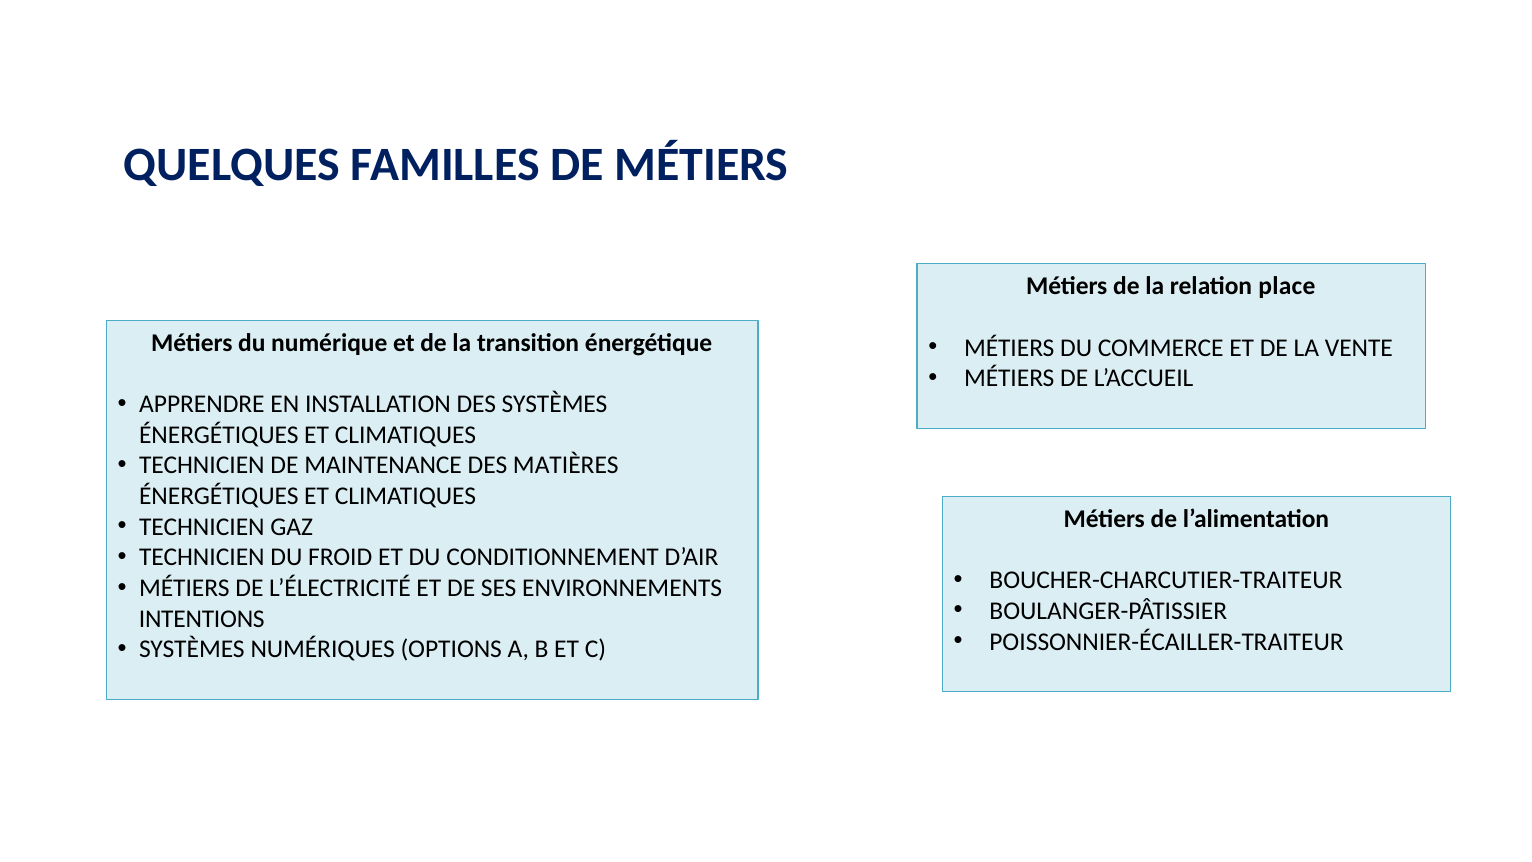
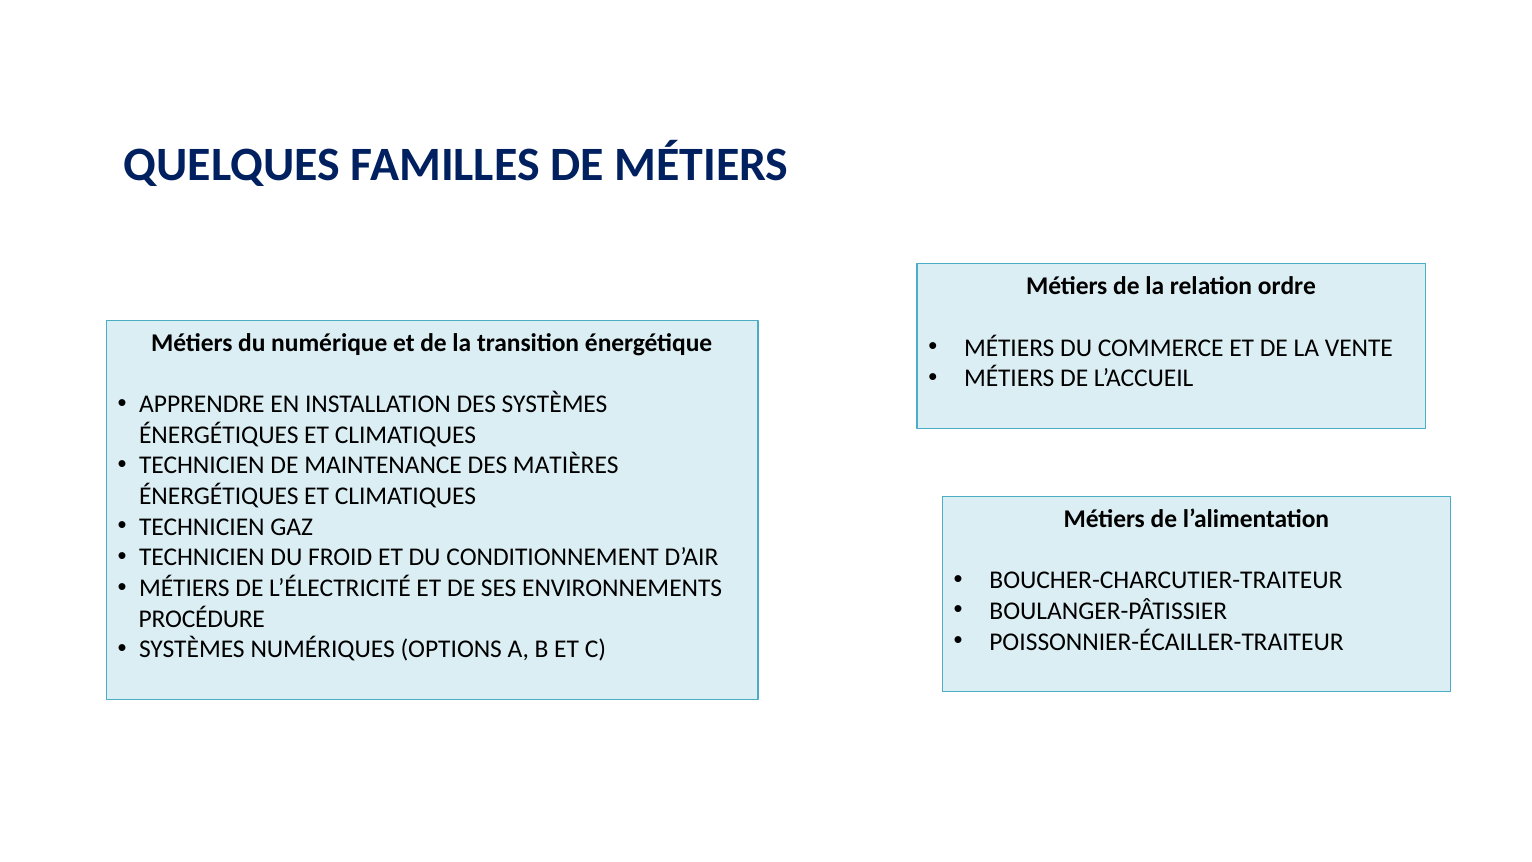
place: place -> ordre (1287, 286)
INTENTIONS: INTENTIONS -> PROCÉDURE (202, 619)
